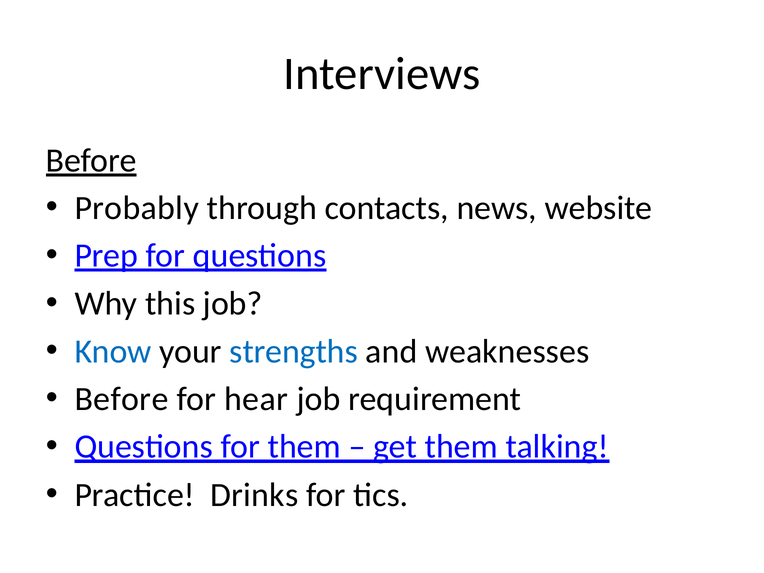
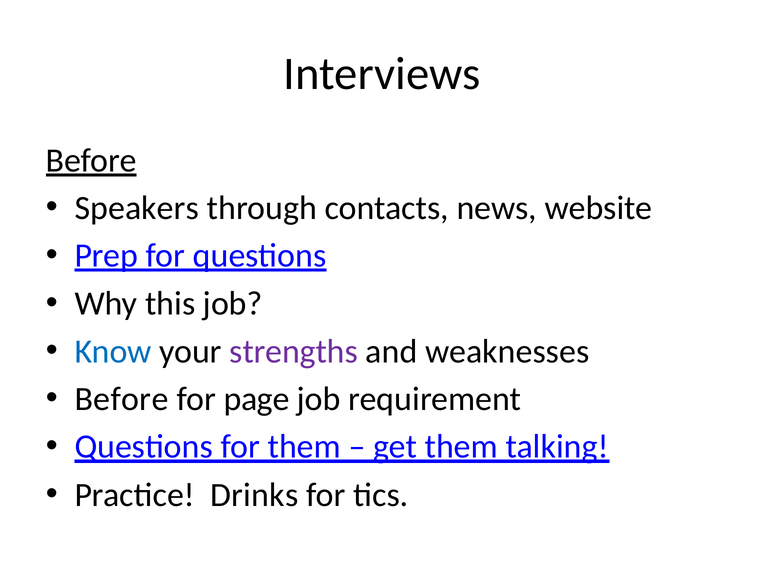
Probably: Probably -> Speakers (137, 208)
strengths colour: blue -> purple (294, 351)
hear: hear -> page (256, 399)
